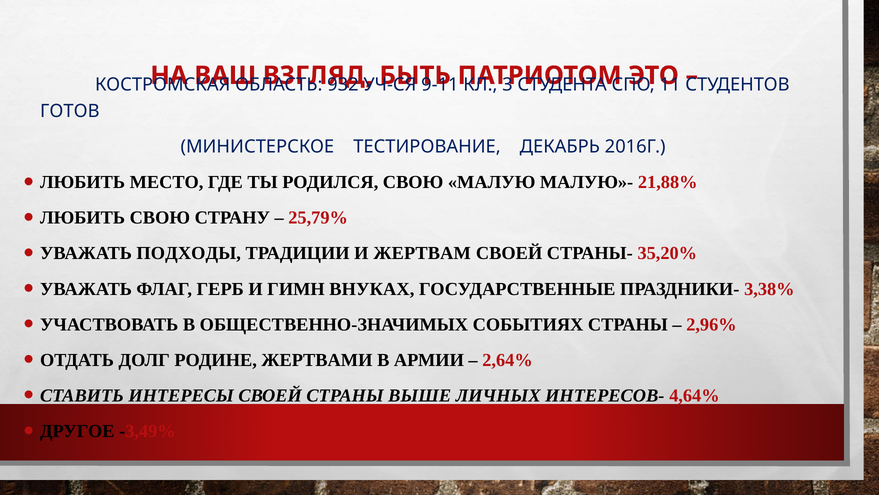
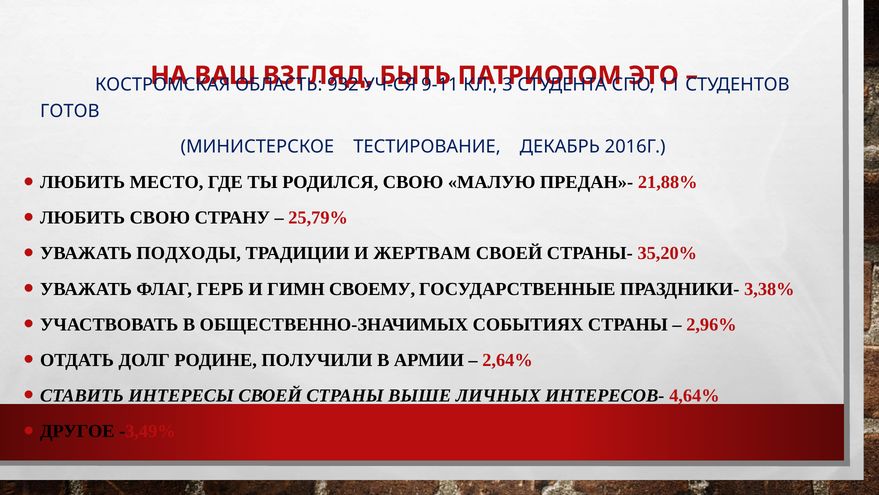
МАЛУЮ»-: МАЛУЮ»- -> ПРЕДАН»- (587, 182)
ВНУКАХ: ВНУКАХ -> СВОЕМУ (372, 289)
ЖЕРТВАМИ: ЖЕРТВАМИ -> ПОЛУЧИЛИ (317, 360)
